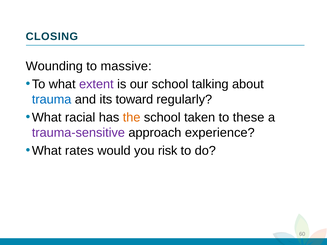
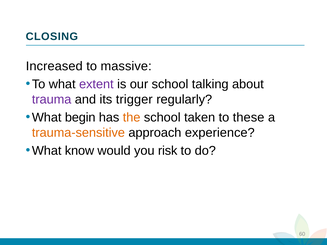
Wounding: Wounding -> Increased (54, 66)
trauma colour: blue -> purple (52, 100)
toward: toward -> trigger (134, 100)
racial: racial -> begin (80, 118)
trauma-sensitive colour: purple -> orange (78, 133)
rates: rates -> know (79, 151)
